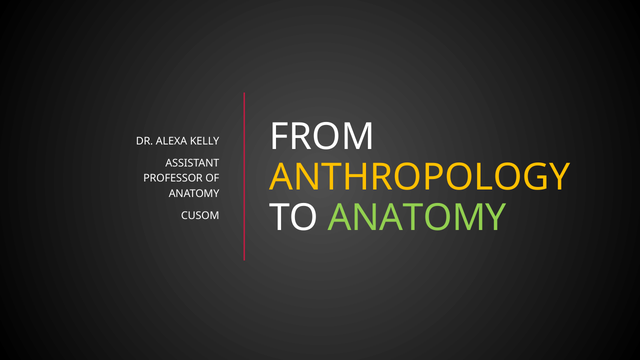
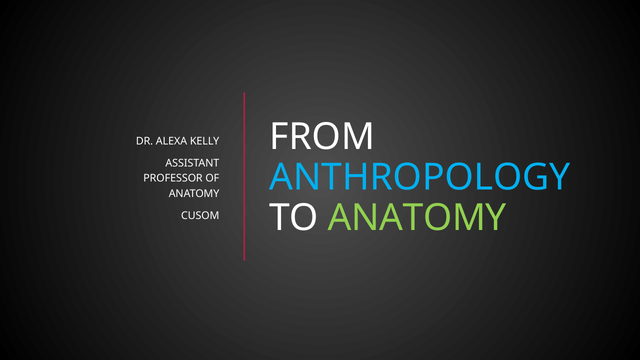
ANTHROPOLOGY colour: yellow -> light blue (420, 177)
